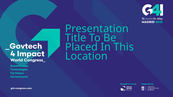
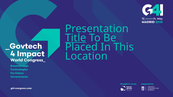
Title underline: none -> present (76, 38)
